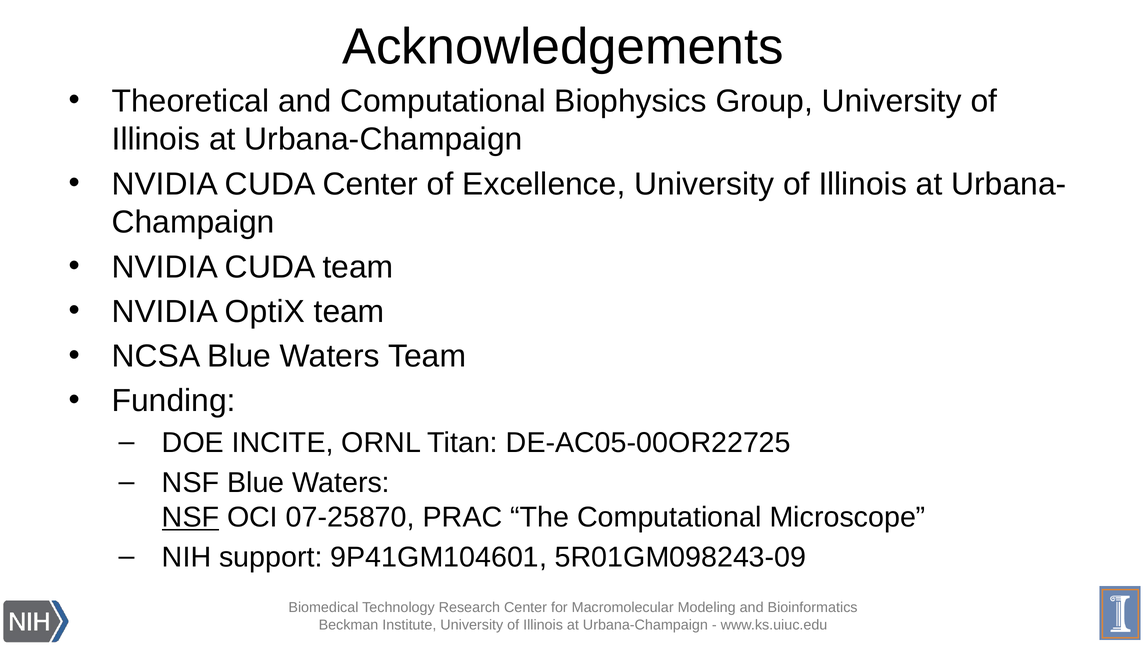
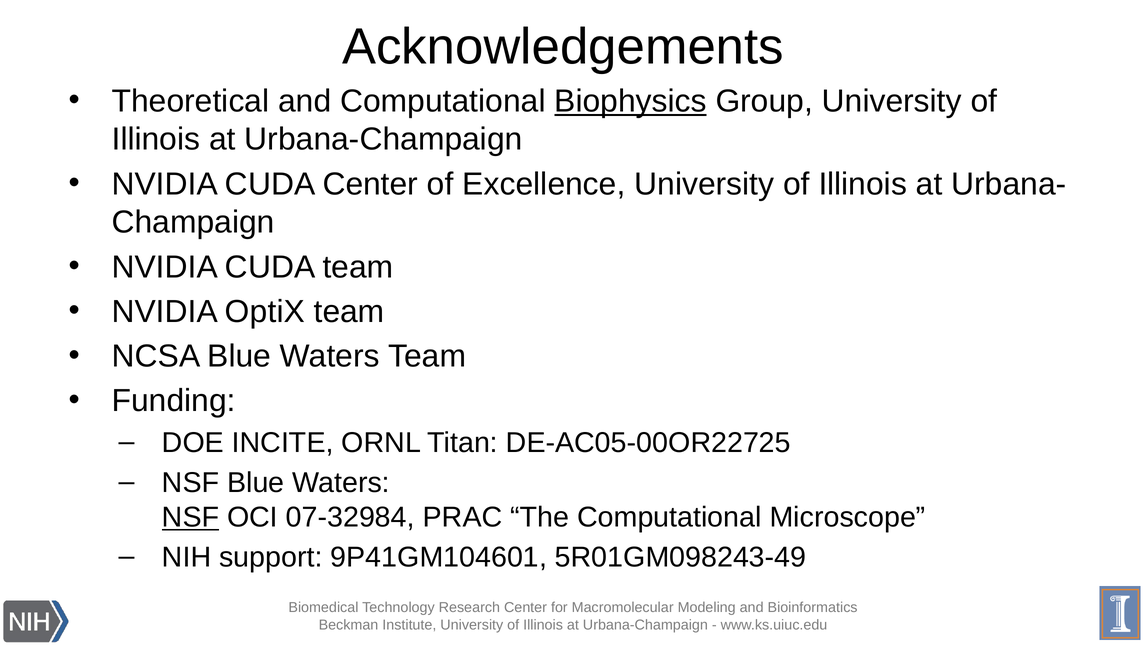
Biophysics underline: none -> present (631, 101)
07-25870: 07-25870 -> 07-32984 (350, 517)
5R01GM098243-09: 5R01GM098243-09 -> 5R01GM098243-49 (681, 557)
